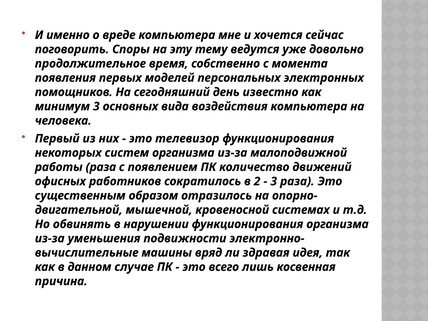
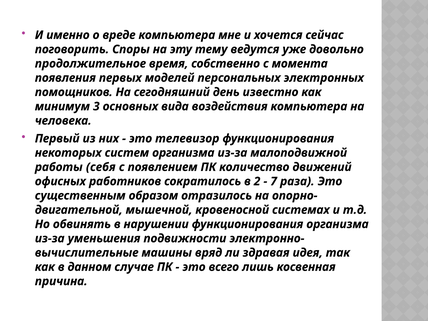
работы раза: раза -> себя (101, 167)
3: 3 -> 7 (274, 181)
